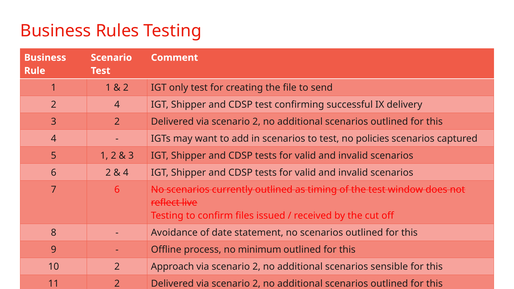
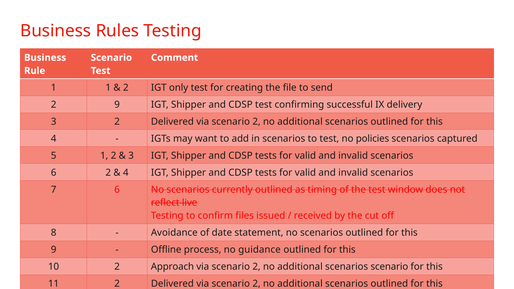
2 4: 4 -> 9 (117, 105)
minimum: minimum -> guidance (259, 250)
scenarios sensible: sensible -> scenario (389, 267)
